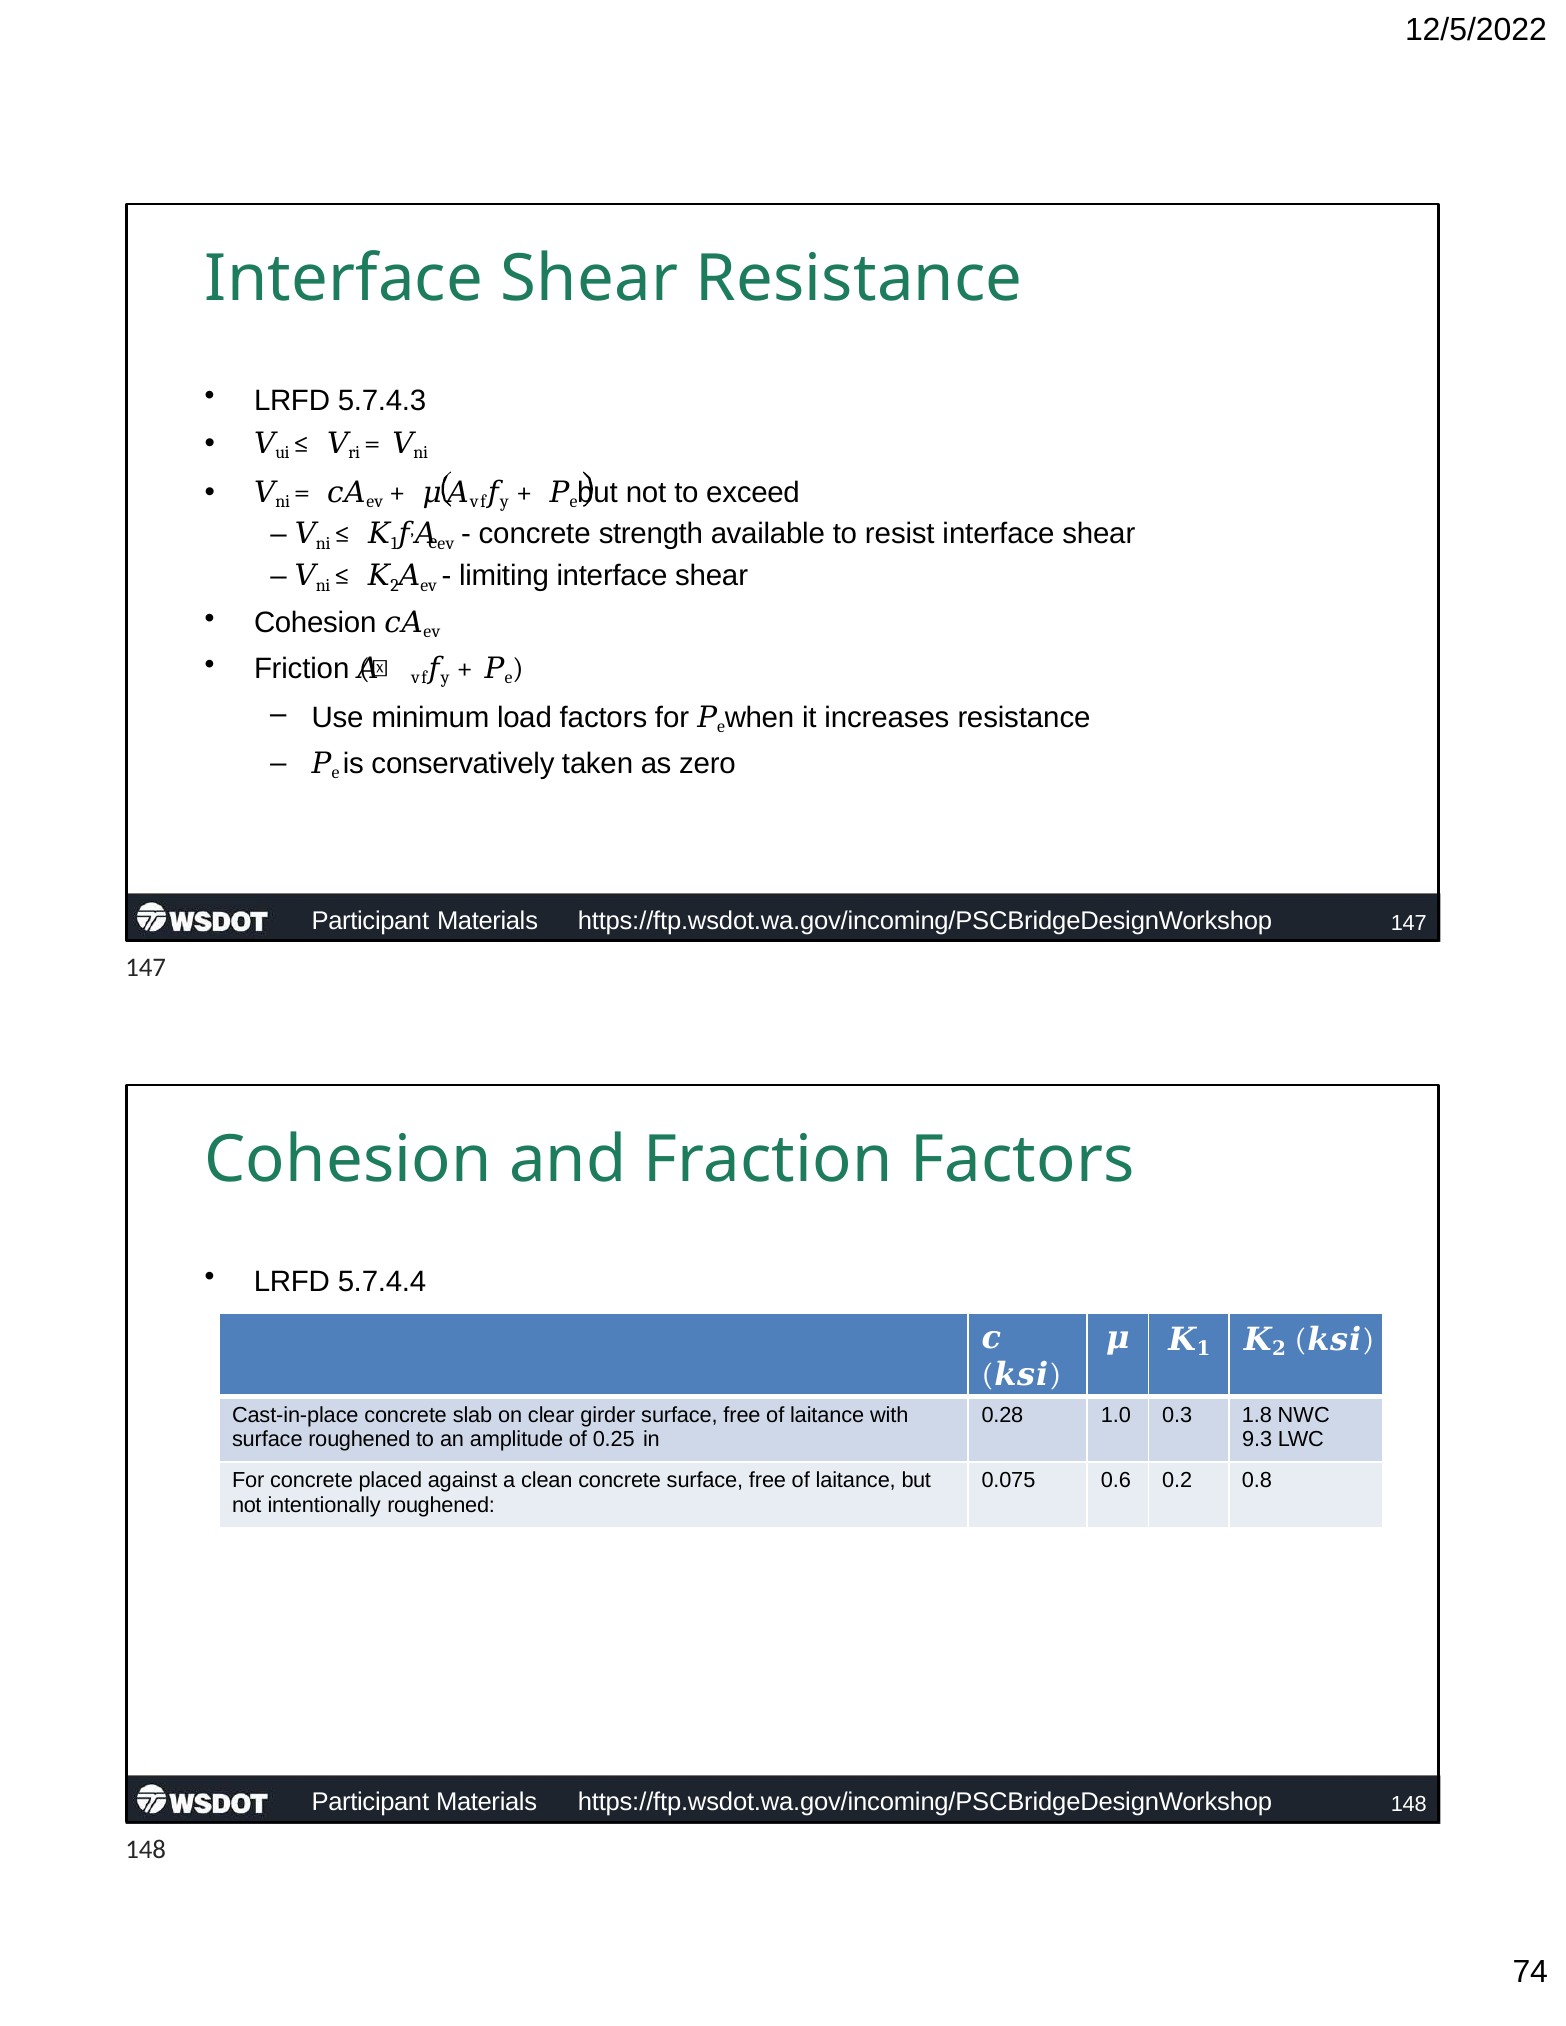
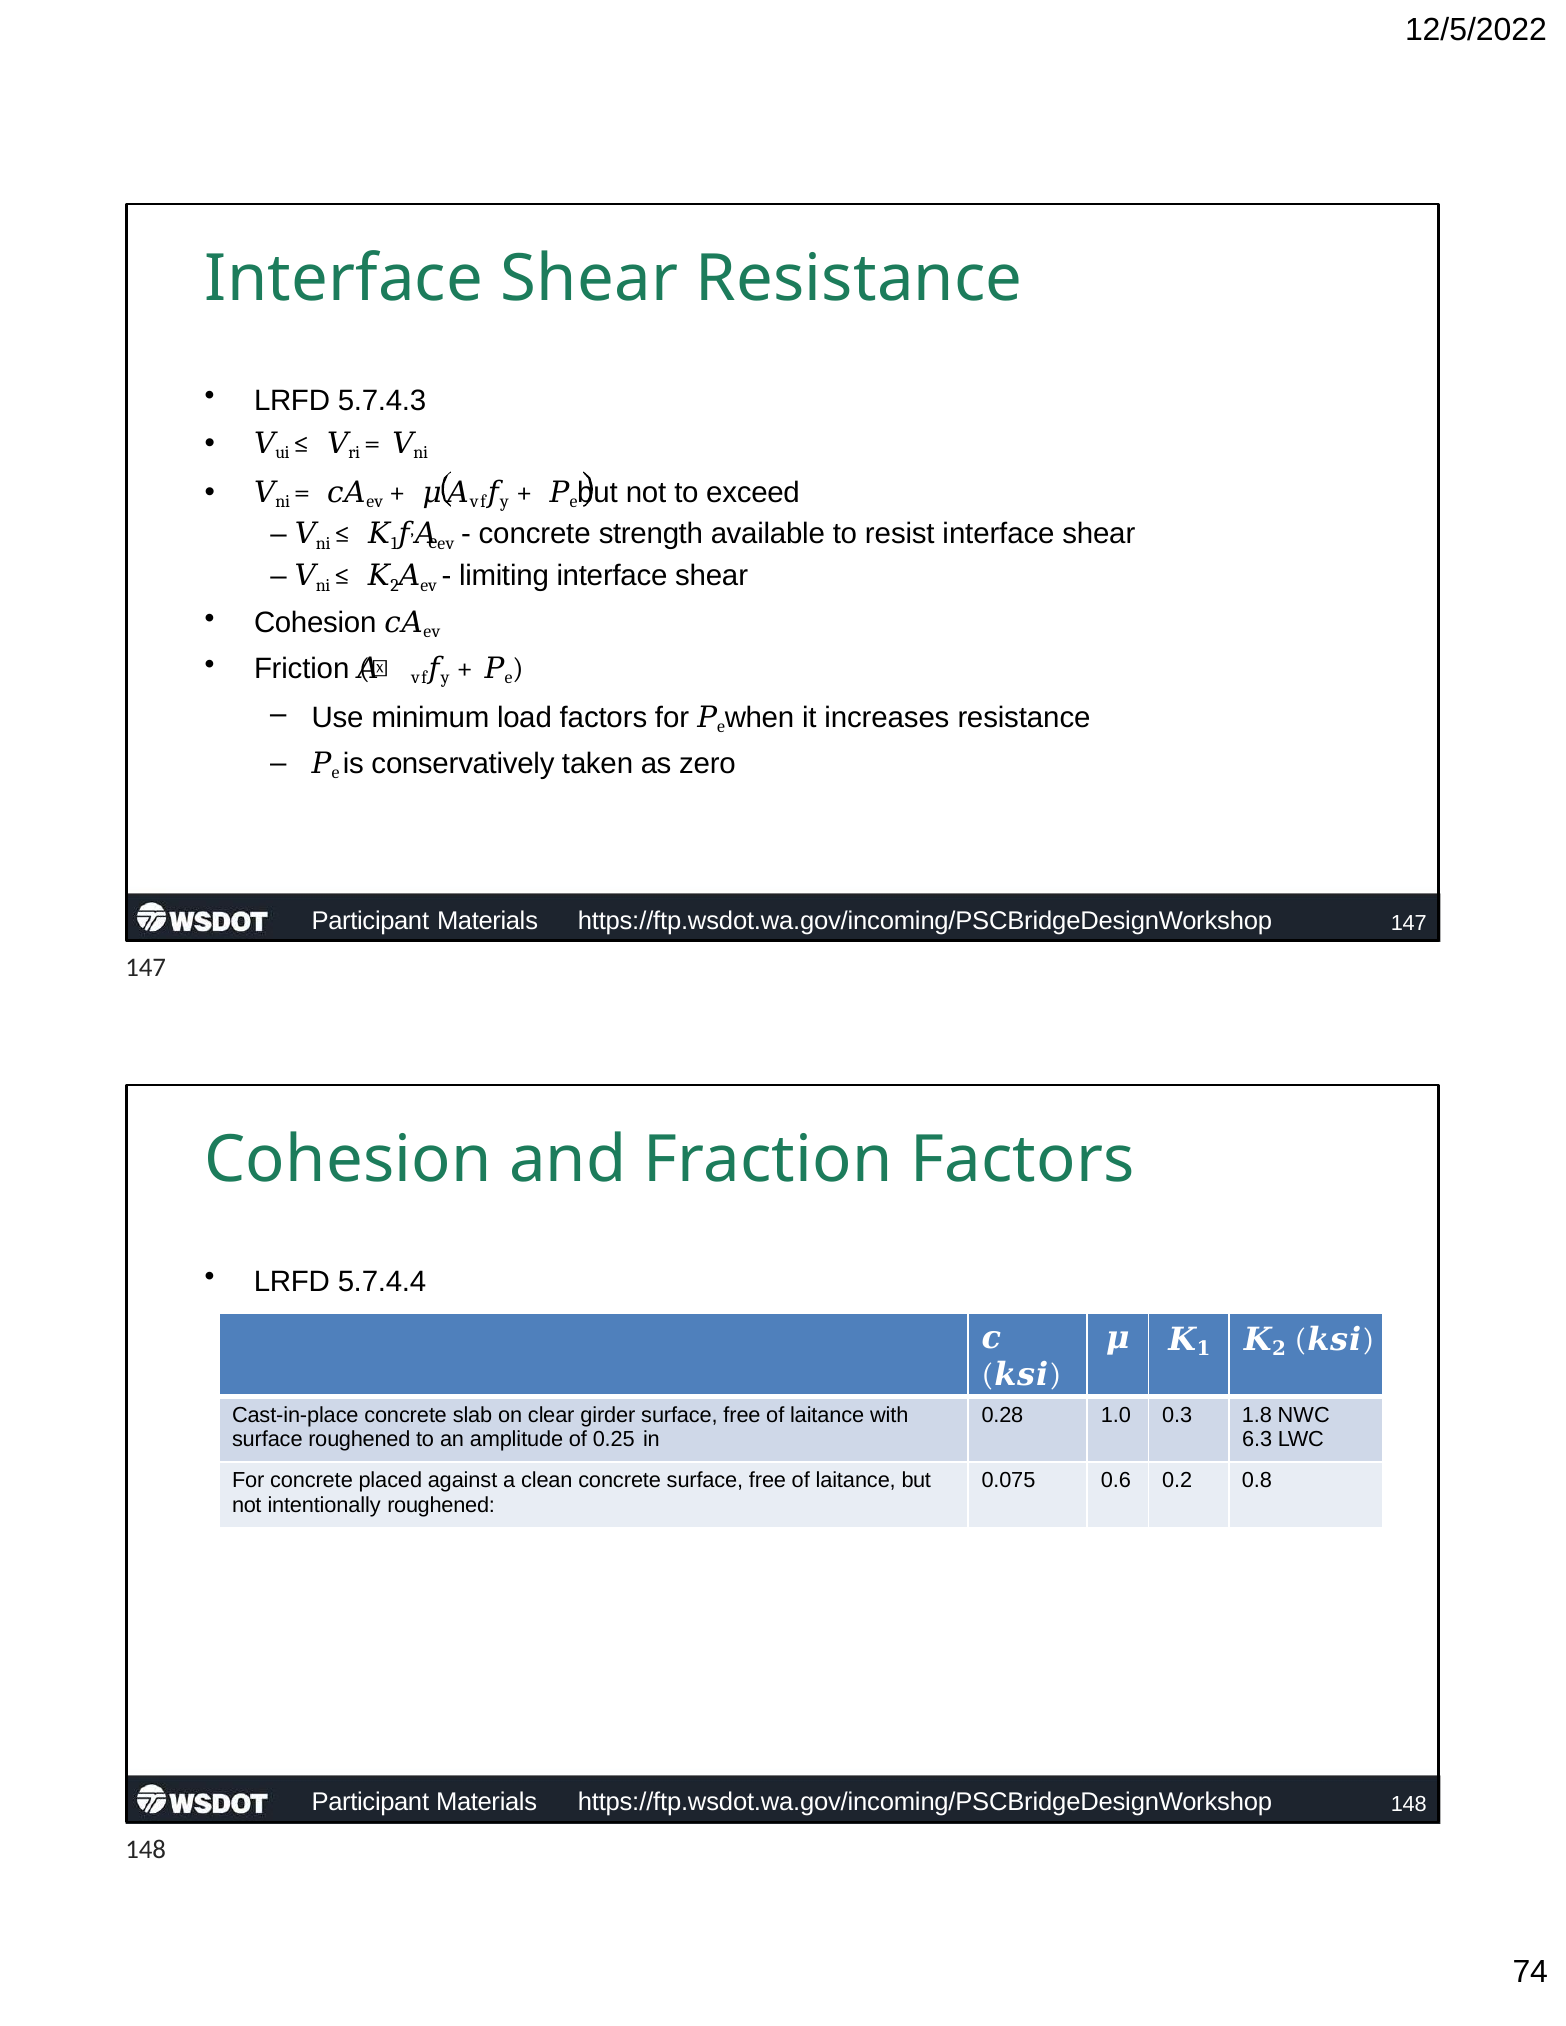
9.3: 9.3 -> 6.3 (1257, 1440)
